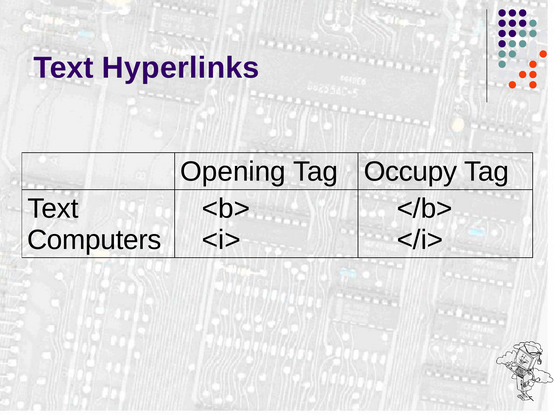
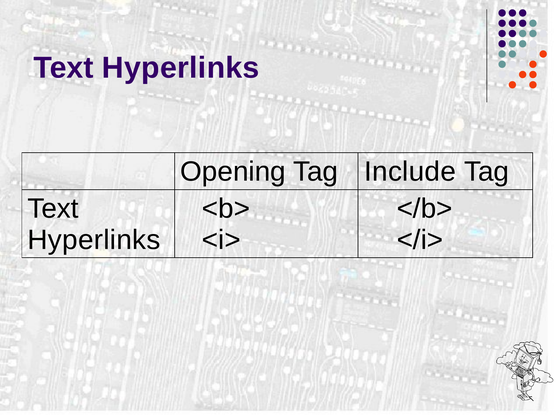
Occupy: Occupy -> Include (410, 172)
Computers: Computers -> Hyperlinks (94, 240)
